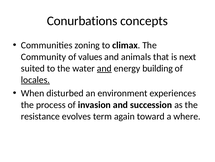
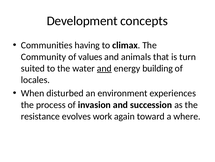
Conurbations: Conurbations -> Development (82, 21)
zoning: zoning -> having (87, 45)
next: next -> turn (188, 57)
locales underline: present -> none (35, 80)
term: term -> work (103, 116)
